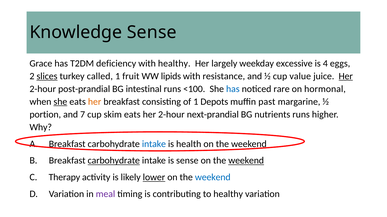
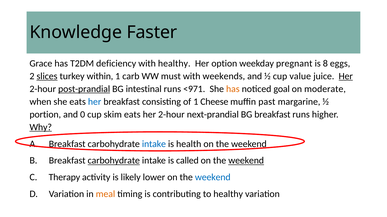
Knowledge Sense: Sense -> Faster (152, 33)
largely: largely -> option (224, 64)
excessive: excessive -> pregnant (294, 64)
4: 4 -> 8 (325, 64)
called: called -> within (100, 76)
fruit: fruit -> carb (131, 76)
lipids: lipids -> must (171, 76)
resistance: resistance -> weekends (224, 76)
post-prandial underline: none -> present (84, 89)
<100: <100 -> <971 (194, 89)
has colour: blue -> orange (233, 89)
rare: rare -> goal (282, 89)
hormonal: hormonal -> moderate (325, 89)
she underline: present -> none (60, 102)
her colour: orange -> blue (95, 102)
Depots: Depots -> Cheese (214, 102)
7: 7 -> 0 (83, 115)
BG nutrients: nutrients -> breakfast (272, 115)
Why underline: none -> present (41, 127)
is sense: sense -> called (187, 161)
lower underline: present -> none (154, 178)
meal colour: purple -> orange (105, 195)
